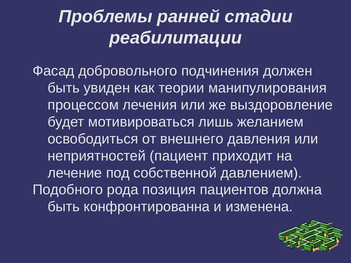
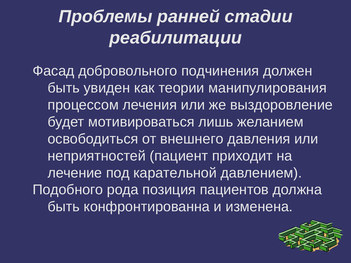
собственной: собственной -> карательной (175, 173)
